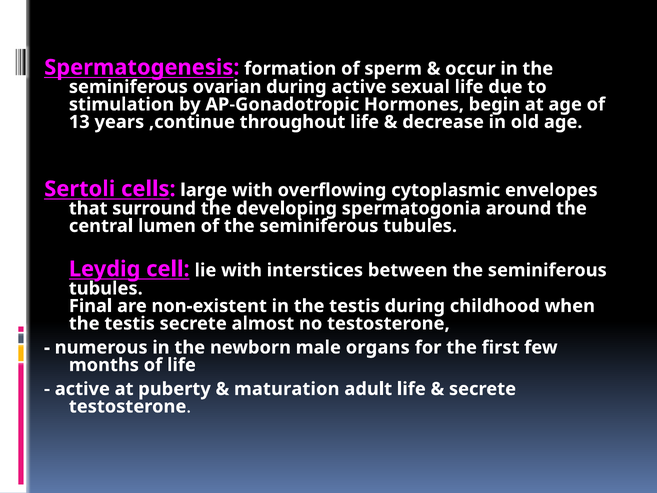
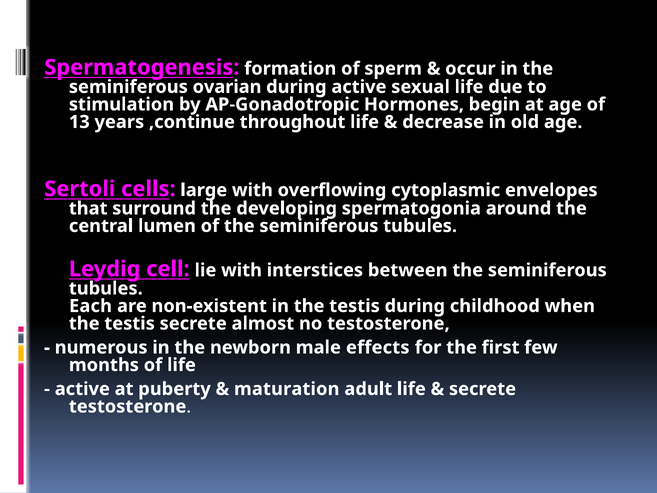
Final: Final -> Each (90, 306)
organs: organs -> effects (378, 347)
